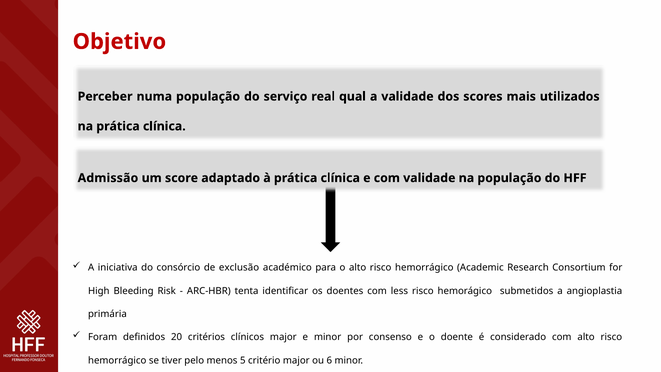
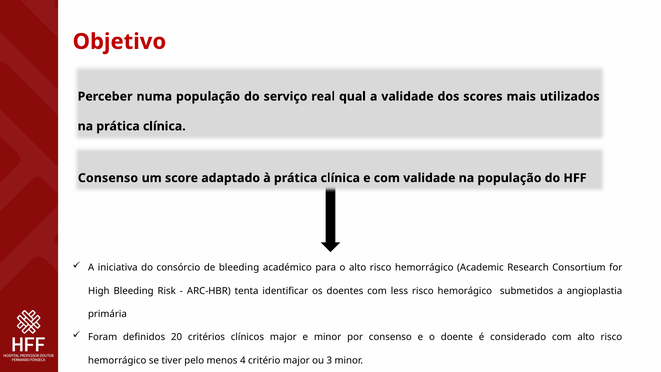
Admissão: Admissão -> Consenso (108, 178)
de exclusão: exclusão -> bleeding (239, 268)
5: 5 -> 4 (243, 360)
6: 6 -> 3 (329, 360)
